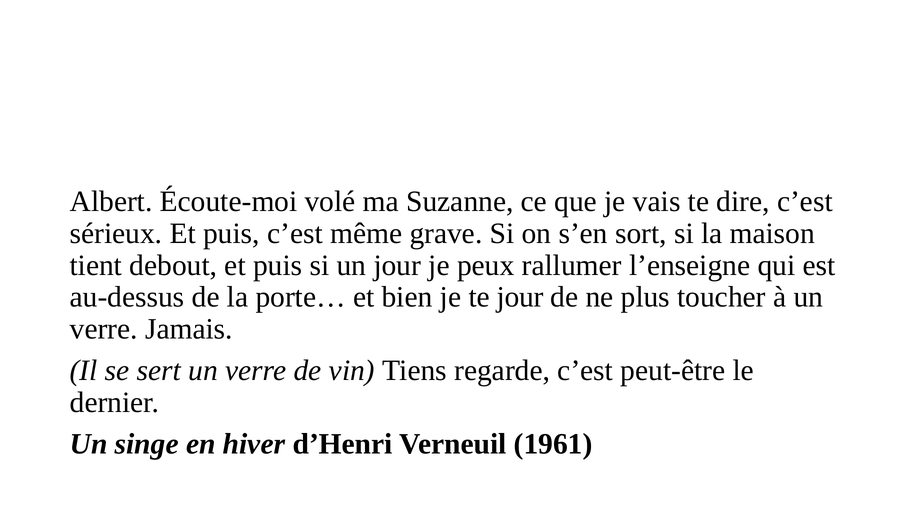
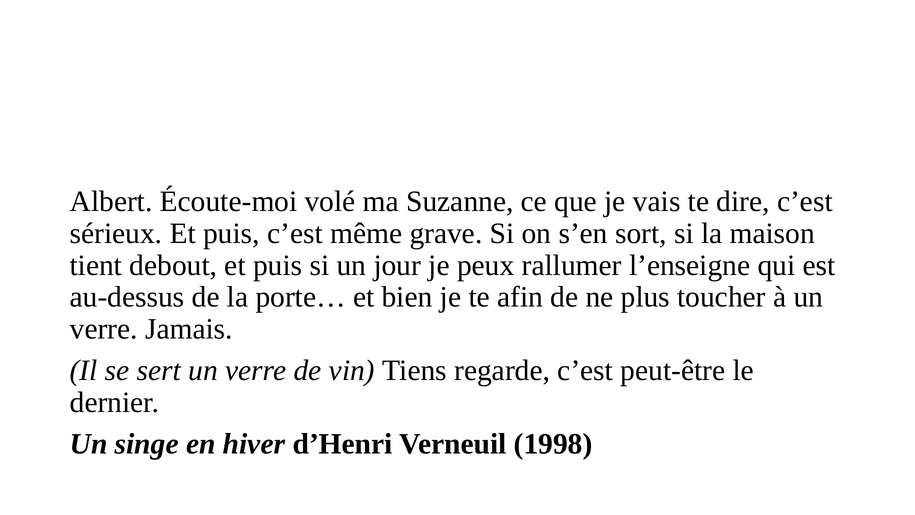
te jour: jour -> afin (520, 297)
1961: 1961 -> 1998 (553, 444)
